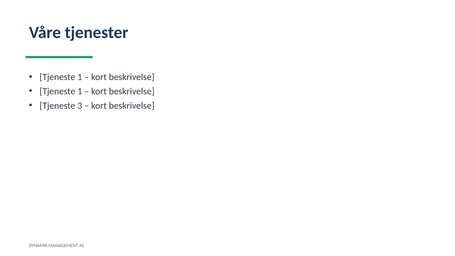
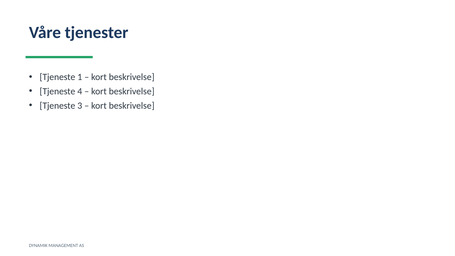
1: 1 -> 4 (80, 91)
